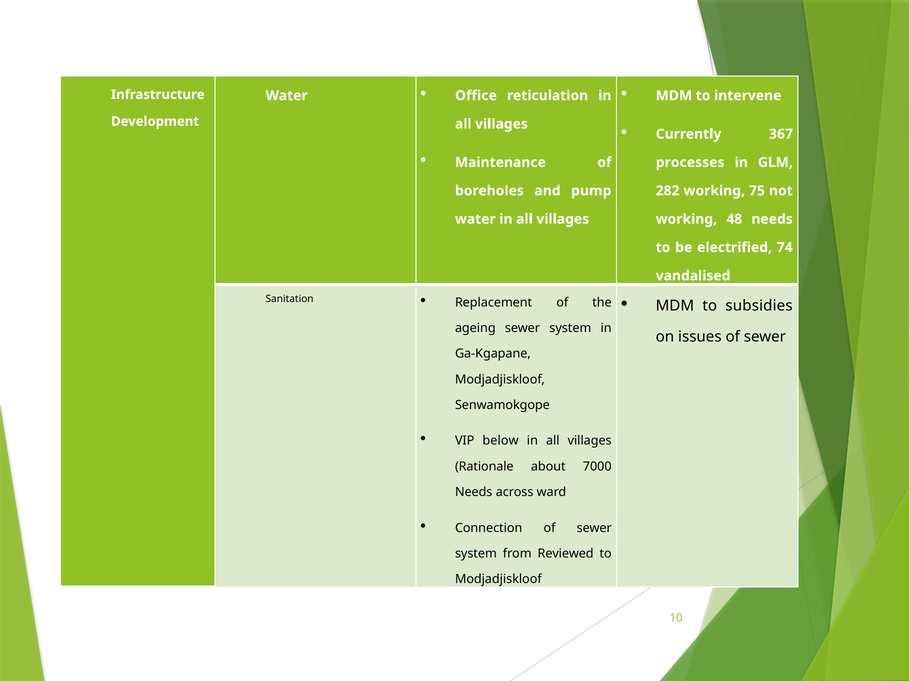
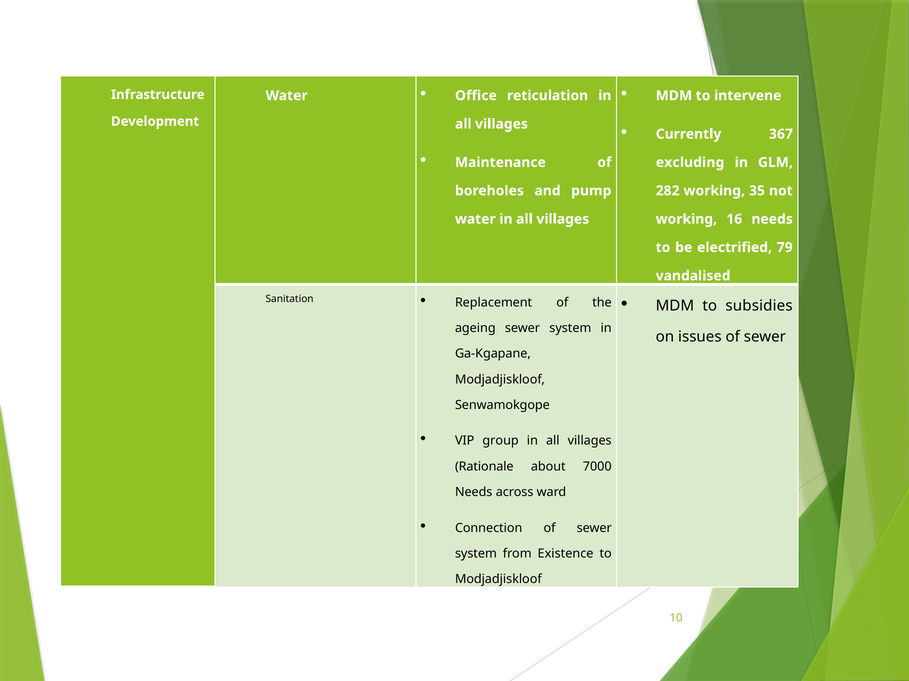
processes: processes -> excluding (690, 163)
75: 75 -> 35 (757, 191)
48: 48 -> 16 (734, 219)
74: 74 -> 79 (785, 248)
below: below -> group (501, 441)
Reviewed: Reviewed -> Existence (566, 554)
